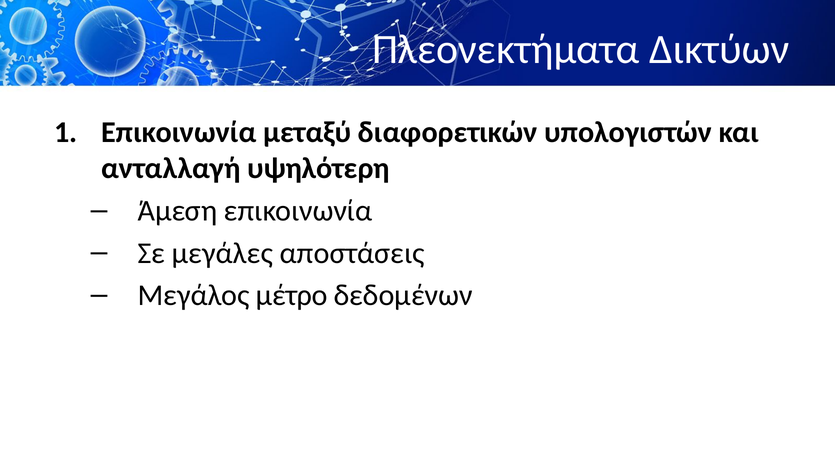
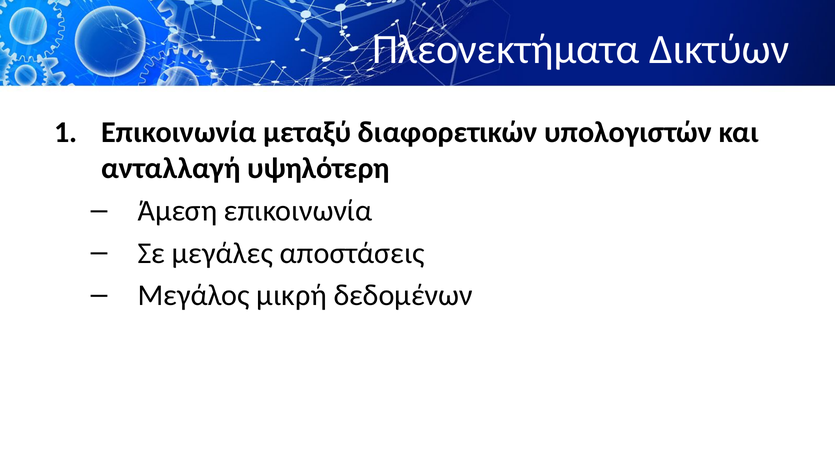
μέτρο: μέτρο -> μικρή (292, 295)
